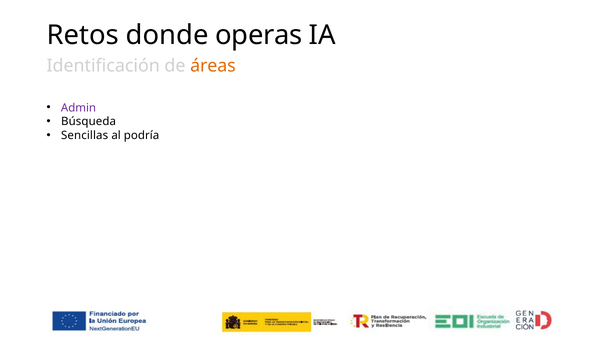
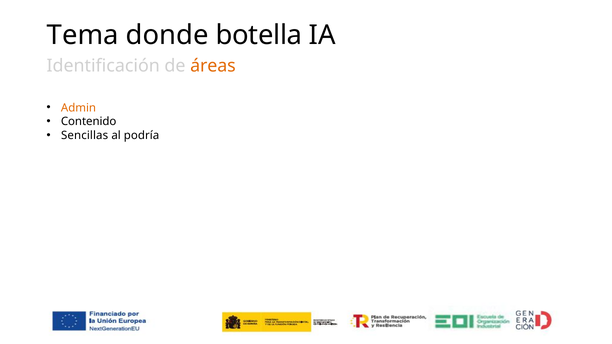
Retos: Retos -> Tema (83, 35)
operas: operas -> botella (259, 35)
Admin colour: purple -> orange (79, 108)
Búsqueda: Búsqueda -> Contenido (89, 122)
